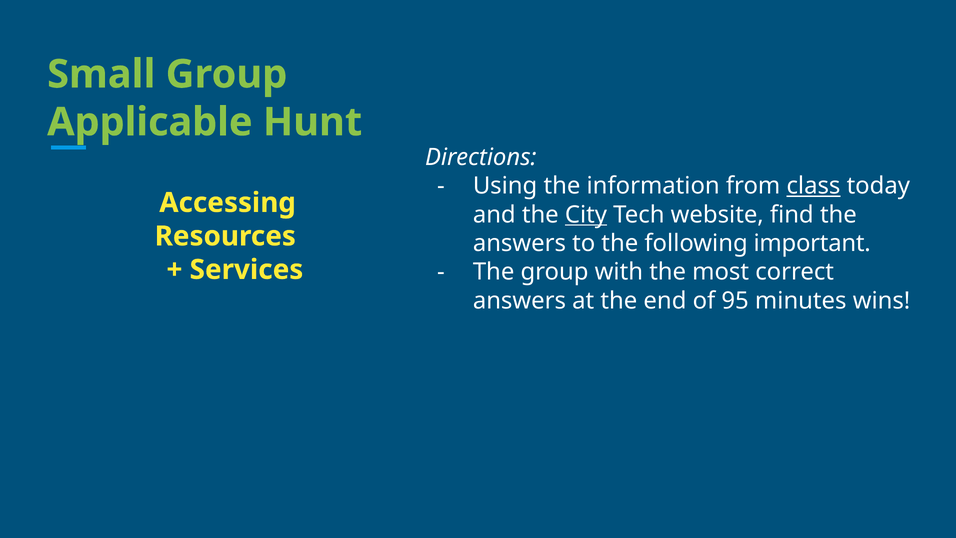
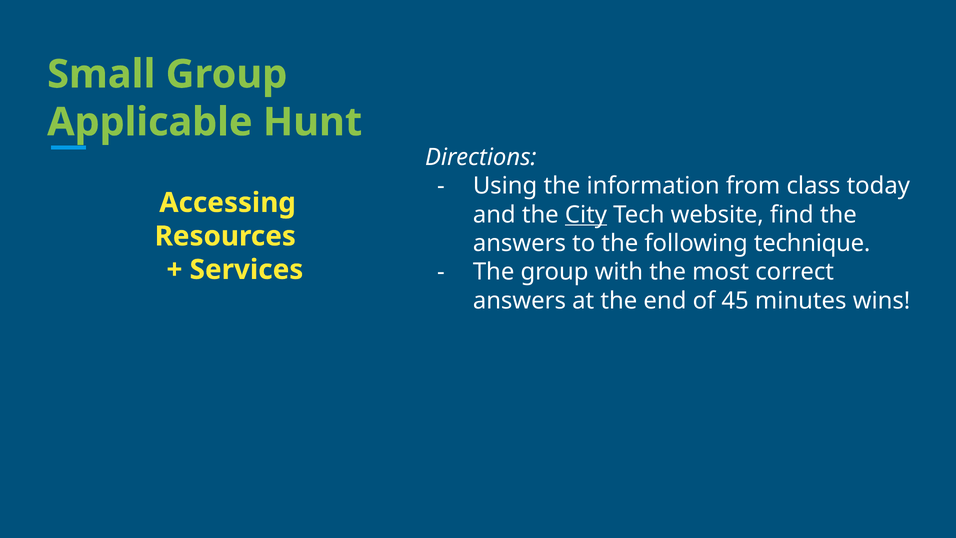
class underline: present -> none (813, 186)
important: important -> technique (812, 243)
95: 95 -> 45 (735, 301)
